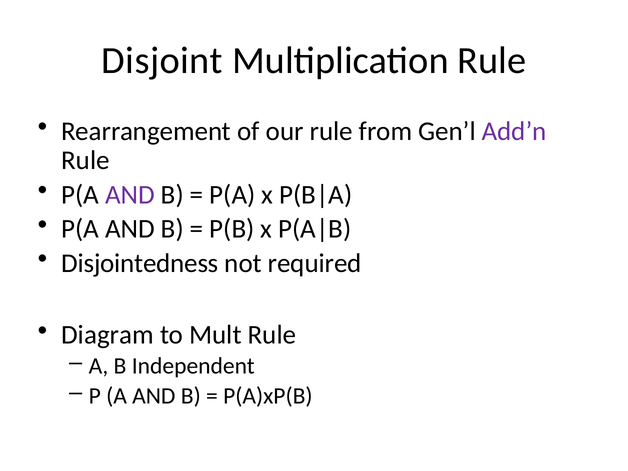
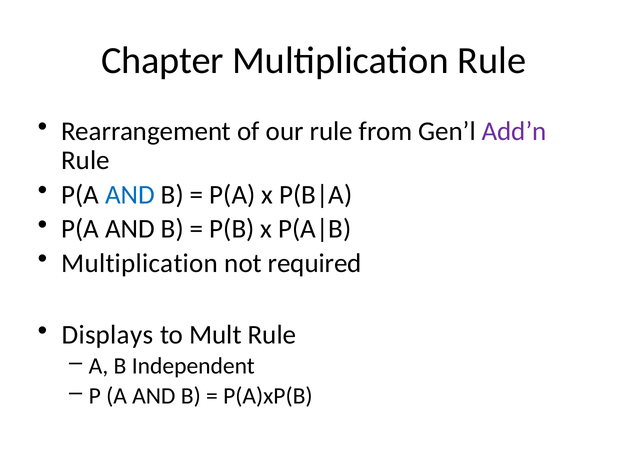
Disjoint: Disjoint -> Chapter (162, 61)
AND colour: purple -> blue (130, 195)
Disjointedness: Disjointedness -> Multiplication (140, 263)
Diagram: Diagram -> Displays (107, 335)
